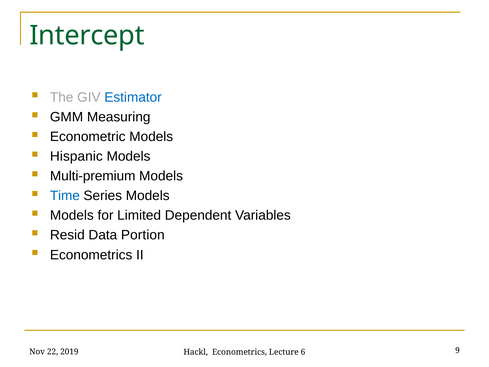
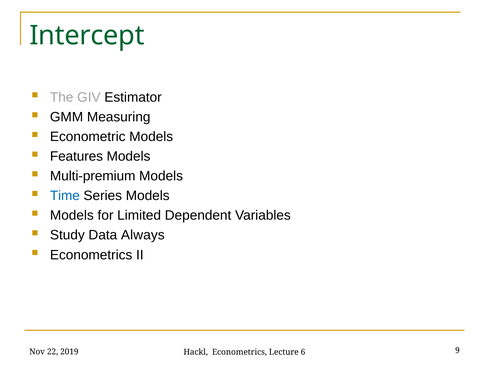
Estimator colour: blue -> black (133, 97)
Hispanic: Hispanic -> Features (76, 156)
Resid: Resid -> Study (67, 235)
Portion: Portion -> Always (143, 235)
